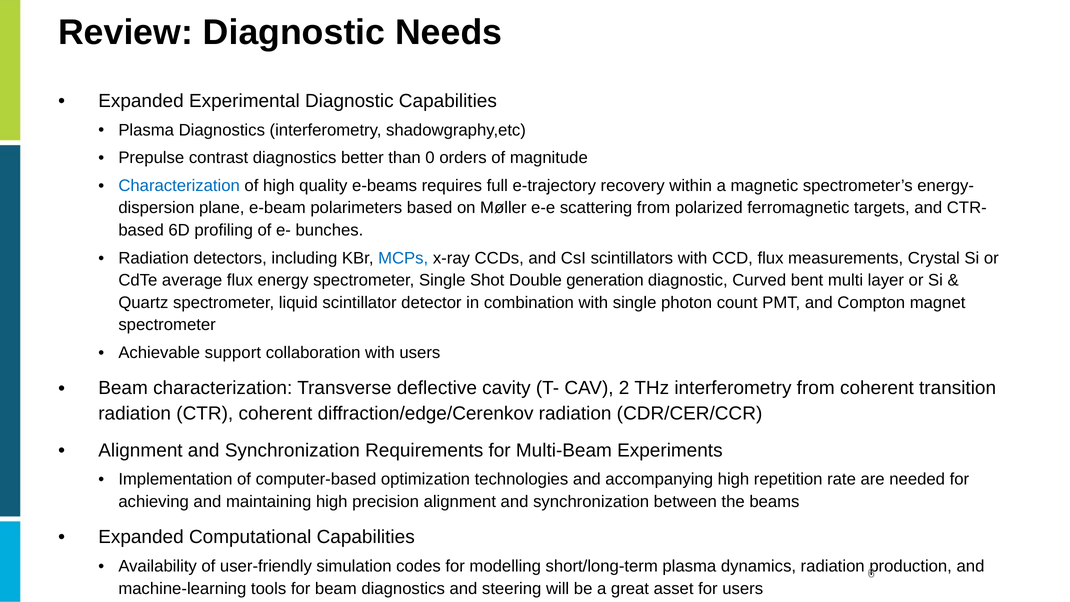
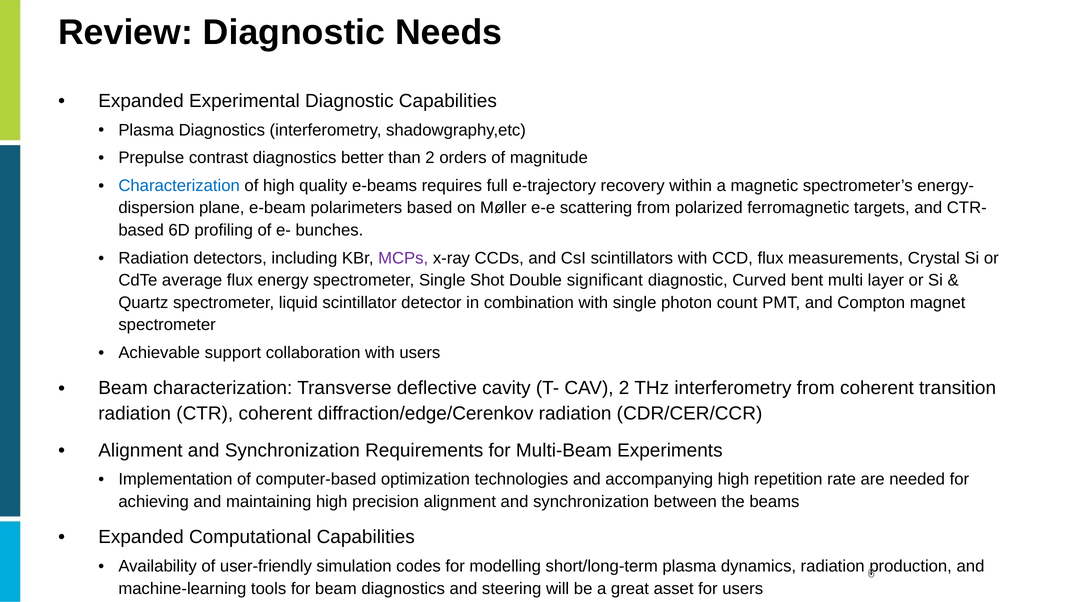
than 0: 0 -> 2 (430, 158)
MCPs colour: blue -> purple (403, 258)
generation: generation -> significant (605, 280)
